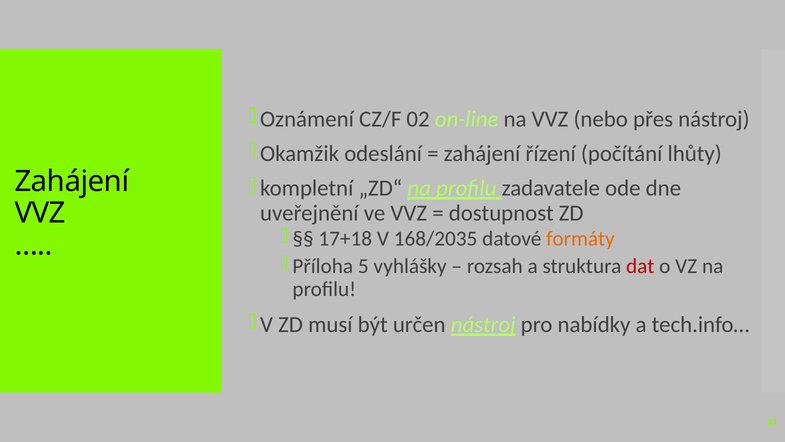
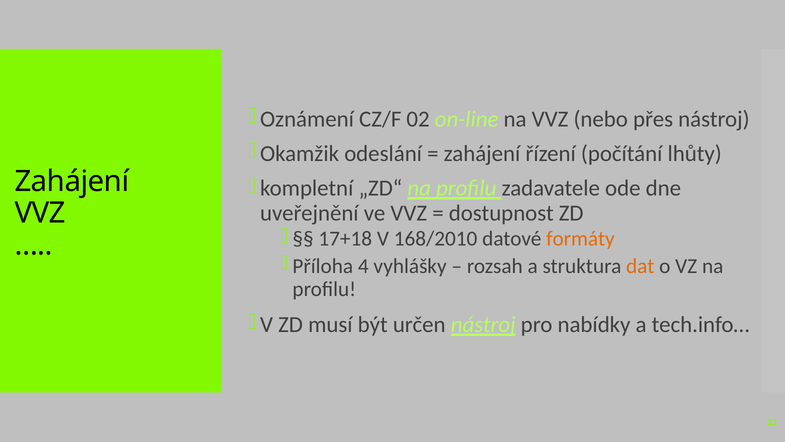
168/2035: 168/2035 -> 168/2010 (436, 239)
5: 5 -> 4 (363, 266)
dat colour: red -> orange (640, 266)
